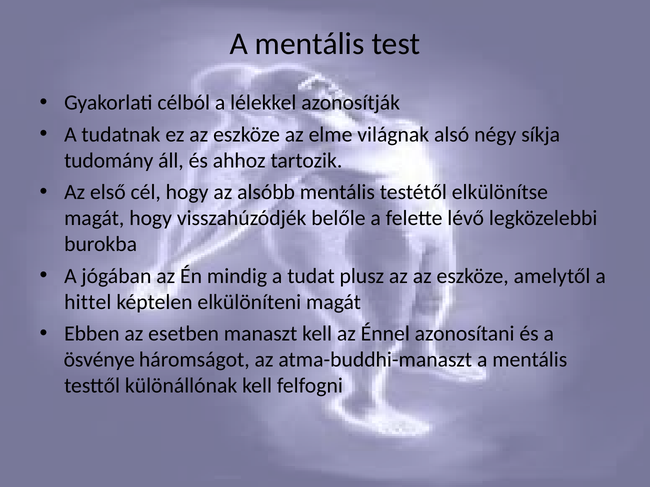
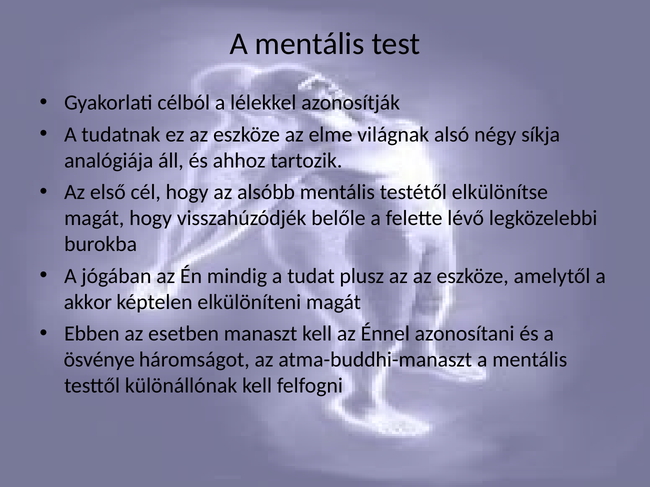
tudomány: tudomány -> analógiája (109, 161)
hittel: hittel -> akkor (88, 302)
